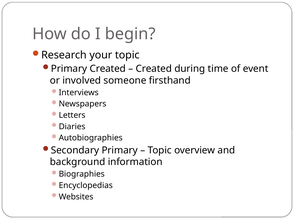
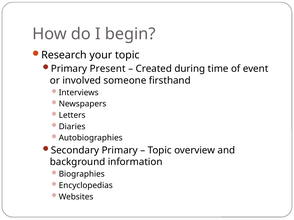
Primary Created: Created -> Present (108, 69)
